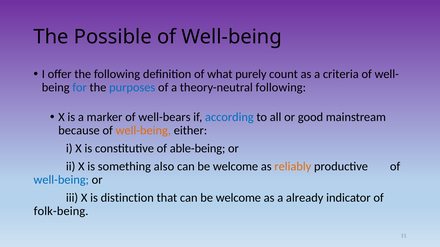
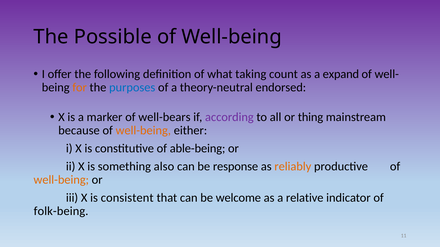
purely: purely -> taking (251, 74)
criteria: criteria -> expand (341, 74)
for colour: blue -> orange (80, 88)
theory-neutral following: following -> endorsed (281, 88)
according colour: blue -> purple (229, 117)
good: good -> thing (311, 117)
welcome: welcome -> response (236, 167)
well-being colour: blue -> orange (61, 180)
distinction: distinction -> consistent (127, 198)
already: already -> relative (305, 198)
